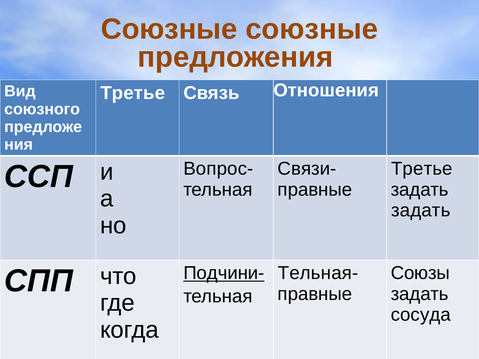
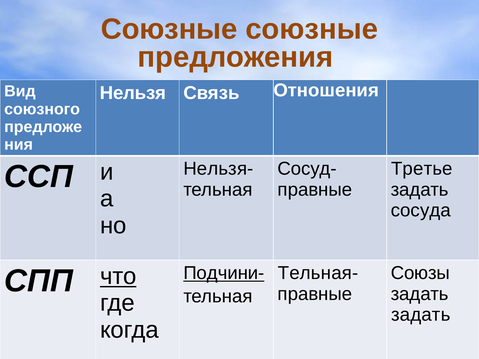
Третье: Третье -> Нельзя (133, 93)
Вопрос-: Вопрос- -> Нельзя- (218, 169)
Связи-: Связи- -> Сосуд- (307, 169)
задать: задать -> сосуда (421, 210)
что underline: none -> present (118, 276)
сосуда: сосуда -> задать (421, 315)
